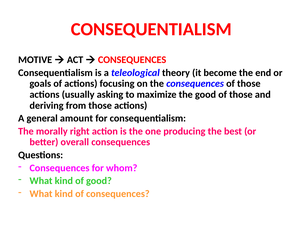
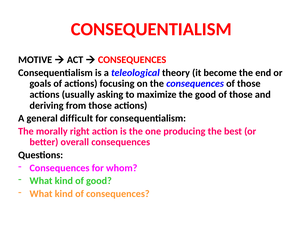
amount: amount -> difficult (76, 118)
